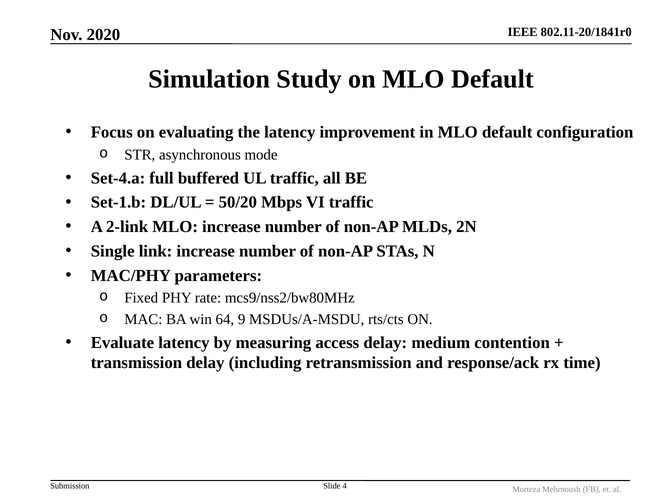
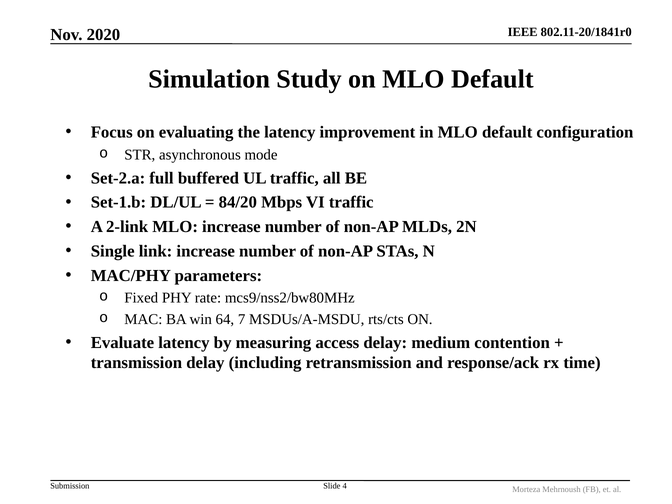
Set-4.a: Set-4.a -> Set-2.a (118, 178)
50/20: 50/20 -> 84/20 (238, 202)
9: 9 -> 7 (242, 319)
